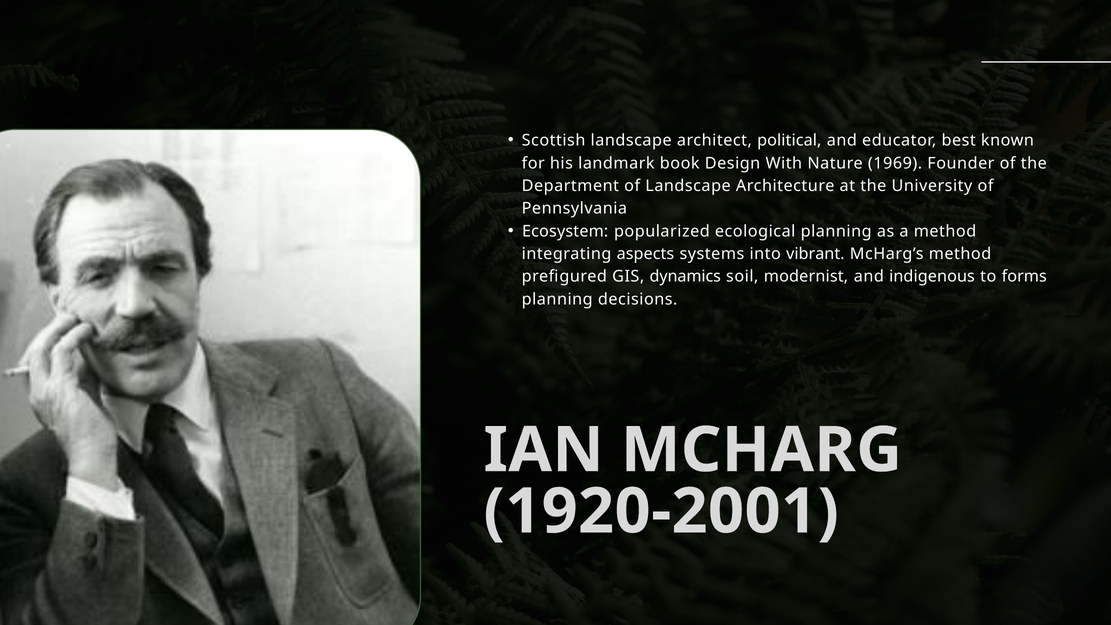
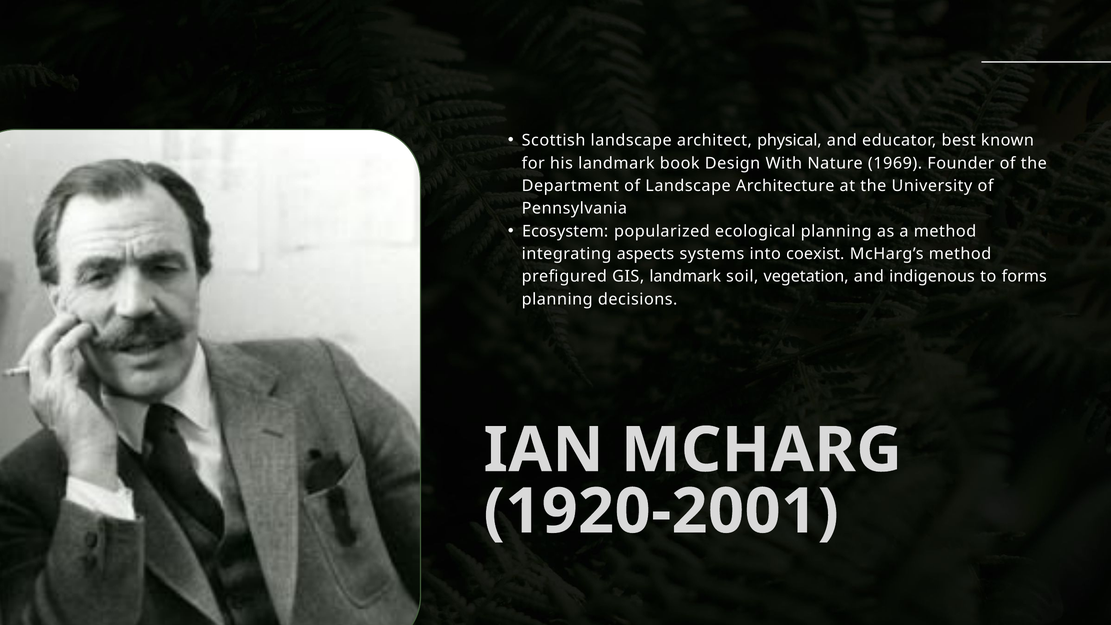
political: political -> physical (789, 141)
vibrant: vibrant -> coexist (815, 254)
GIS dynamics: dynamics -> landmark (685, 277)
modernist: modernist -> vegetation (806, 277)
